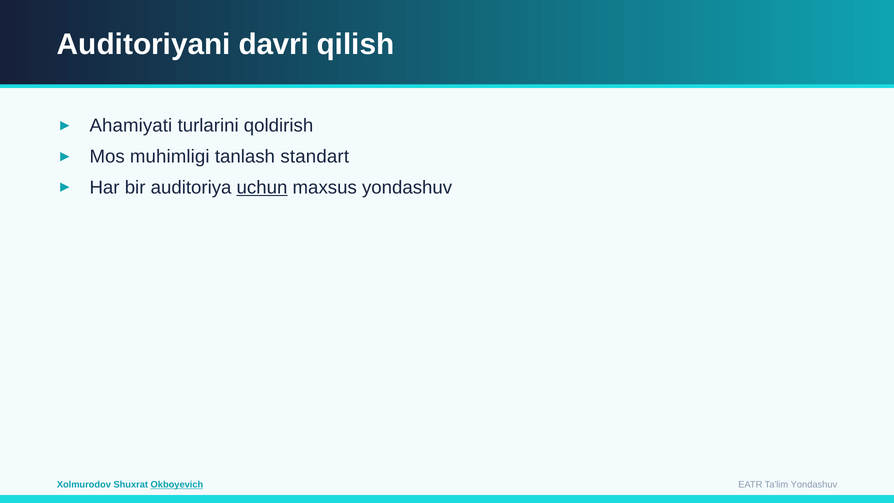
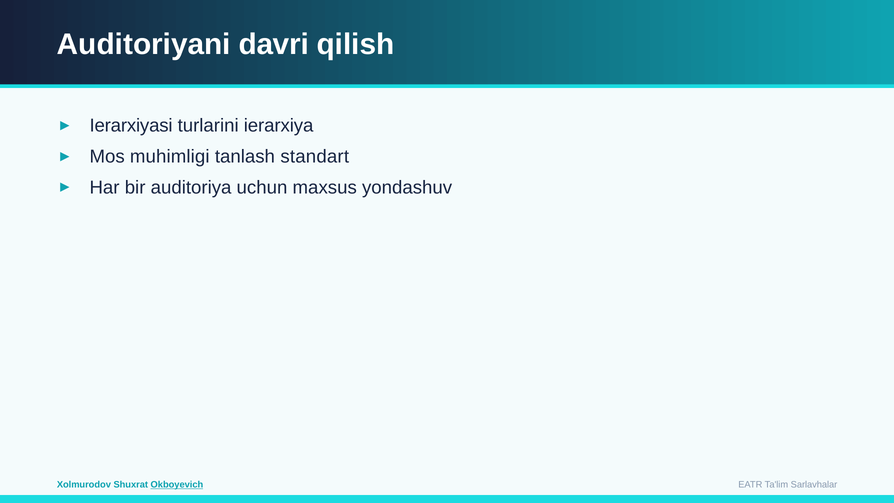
Ahamiyati: Ahamiyati -> Ierarxiyasi (131, 126)
qoldirish: qoldirish -> ierarxiya (279, 126)
uchun underline: present -> none (262, 187)
Ta'lim Yondashuv: Yondashuv -> Sarlavhalar (814, 485)
